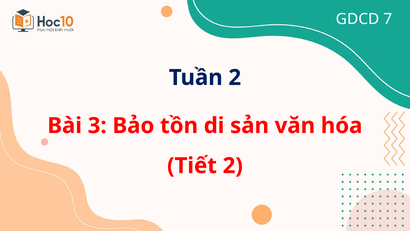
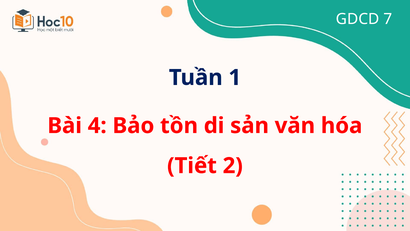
Tuần 2: 2 -> 1 (235, 77)
3: 3 -> 4 (97, 126)
